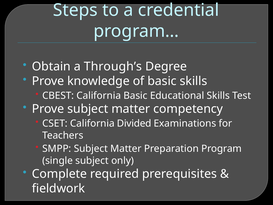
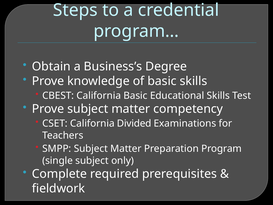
Through’s: Through’s -> Business’s (113, 66)
